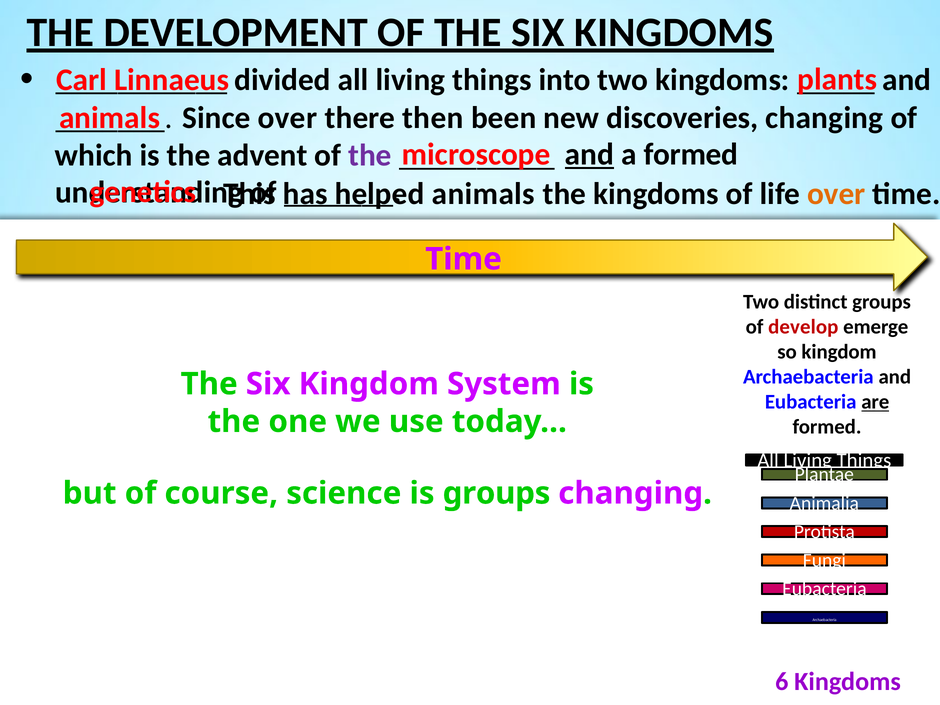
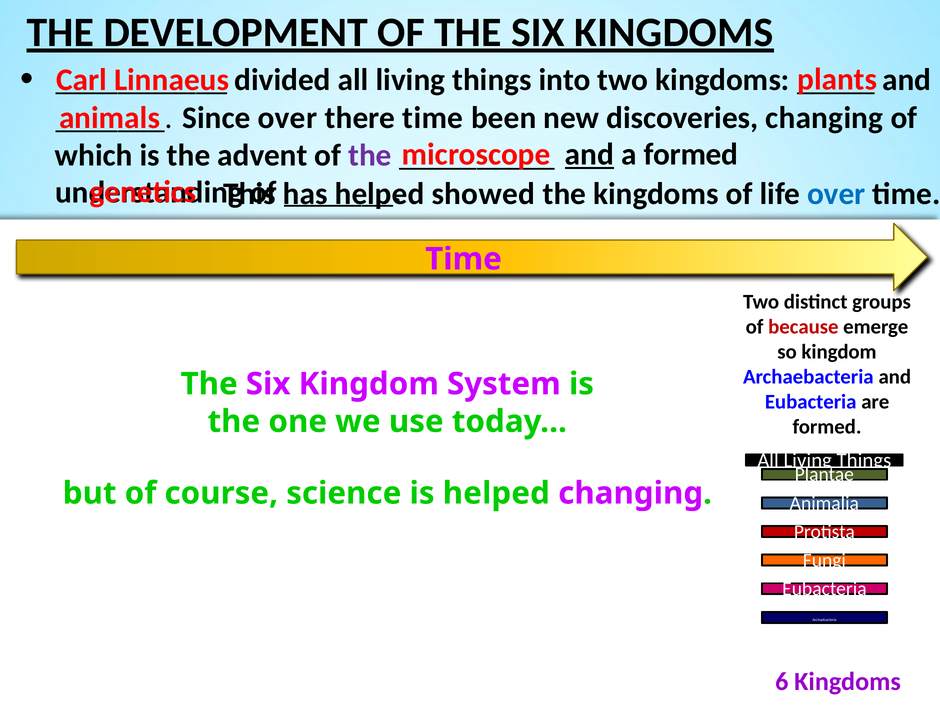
there then: then -> time (433, 118)
animals: animals -> showed (483, 194)
over colour: orange -> blue (836, 194)
develop: develop -> because (803, 327)
are underline: present -> none (875, 402)
is groups: groups -> helped (496, 493)
